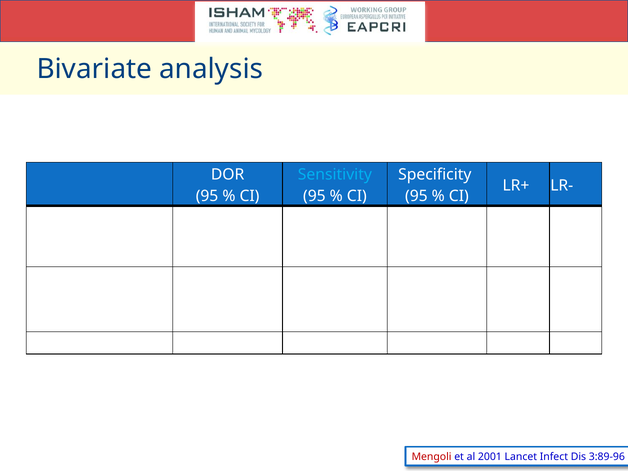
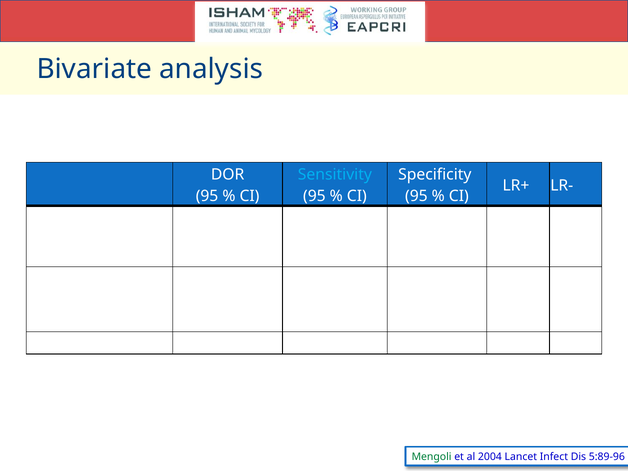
Mengoli colour: red -> green (432, 457)
2001: 2001 -> 2004 (490, 457)
3:89-96: 3:89-96 -> 5:89-96 (607, 457)
